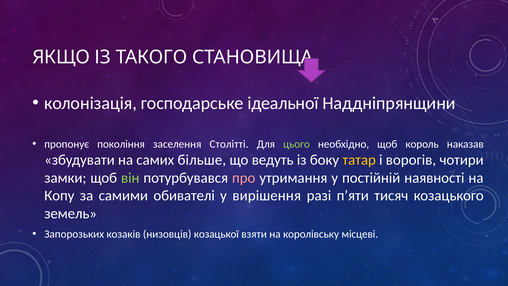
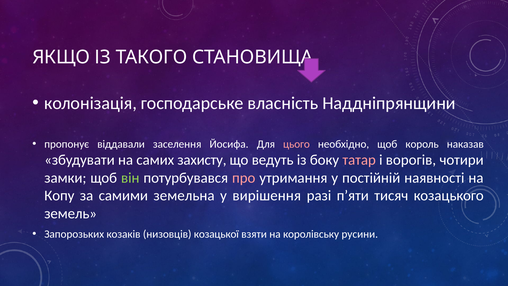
ідеальної: ідеальної -> власність (283, 103)
покоління: покоління -> віддавали (121, 144)
Столітті: Столітті -> Йосифа (229, 144)
цього colour: light green -> pink (296, 144)
більше: більше -> захисту (202, 160)
татар colour: yellow -> pink (359, 160)
обивателі: обивателі -> земельна (184, 195)
місцеві: місцеві -> русини (360, 234)
